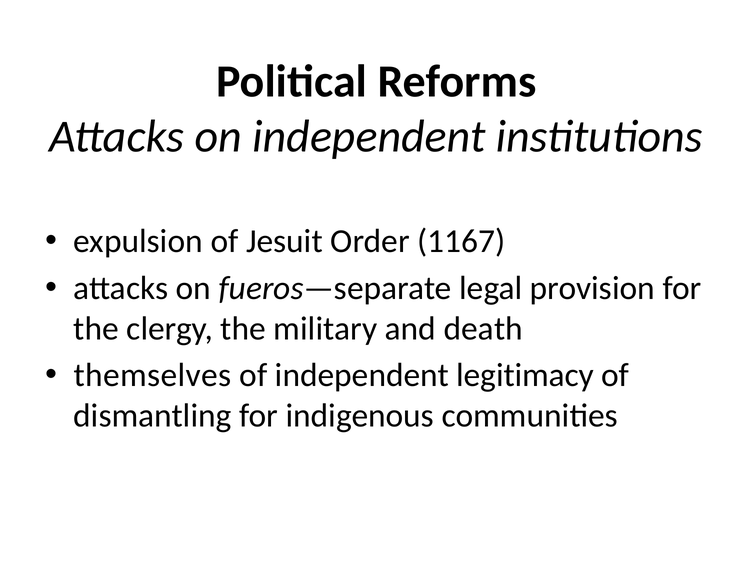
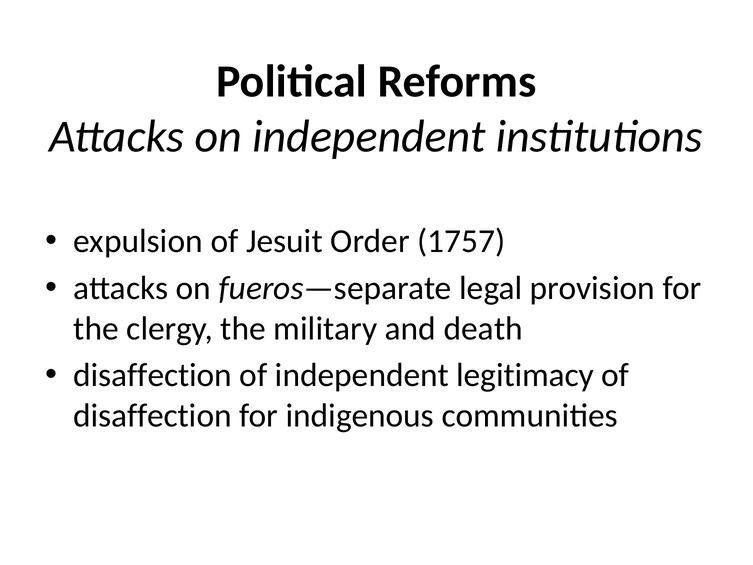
1167: 1167 -> 1757 (461, 241)
themselves: themselves -> disaffection (153, 375)
dismantling: dismantling -> disaffection (153, 415)
